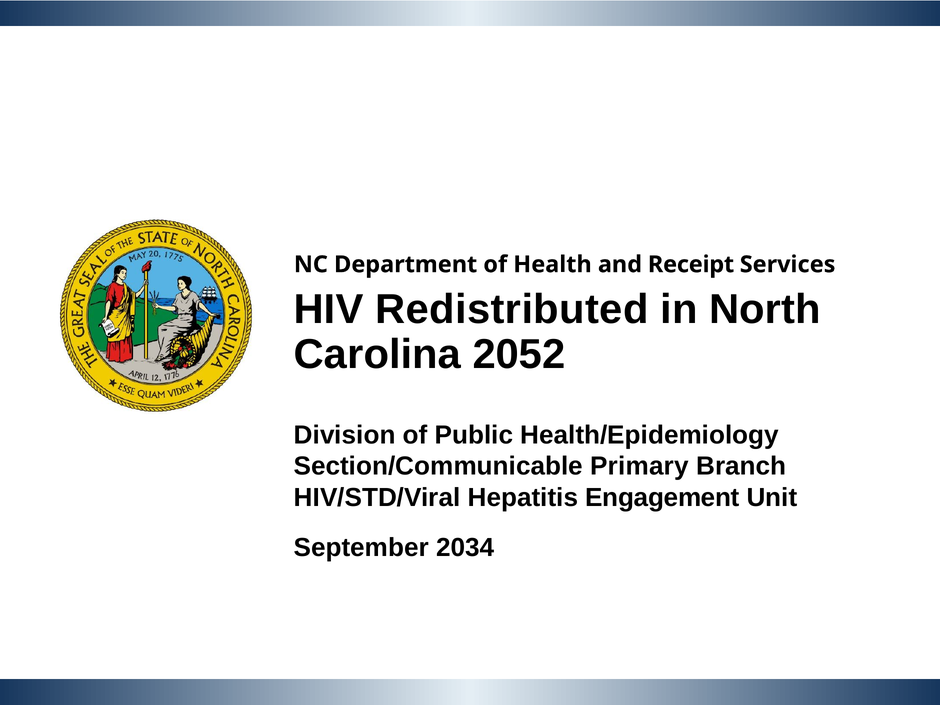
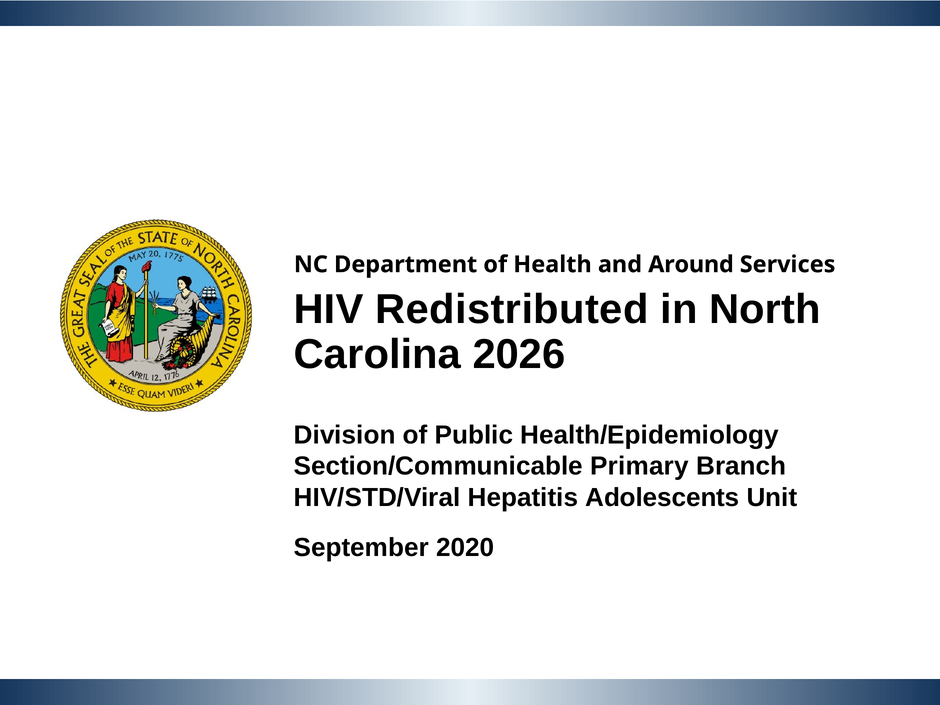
Receipt: Receipt -> Around (691, 264)
2052: 2052 -> 2026 (519, 355)
Engagement: Engagement -> Adolescents (662, 498)
2034: 2034 -> 2020 (465, 547)
